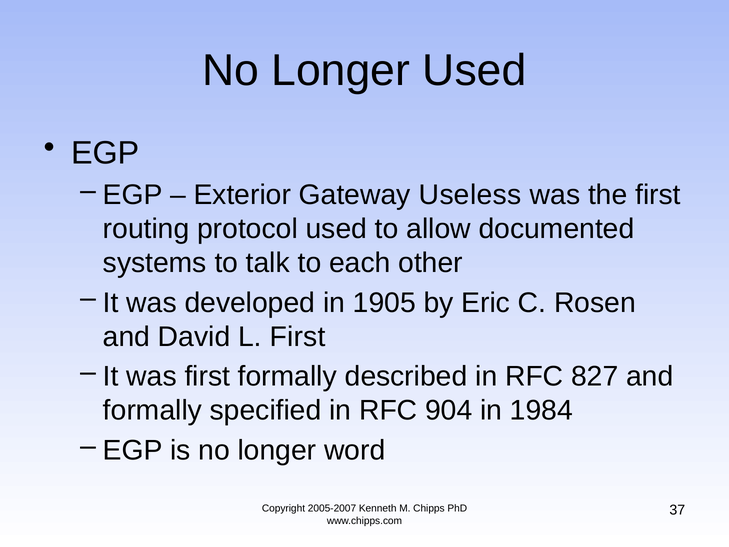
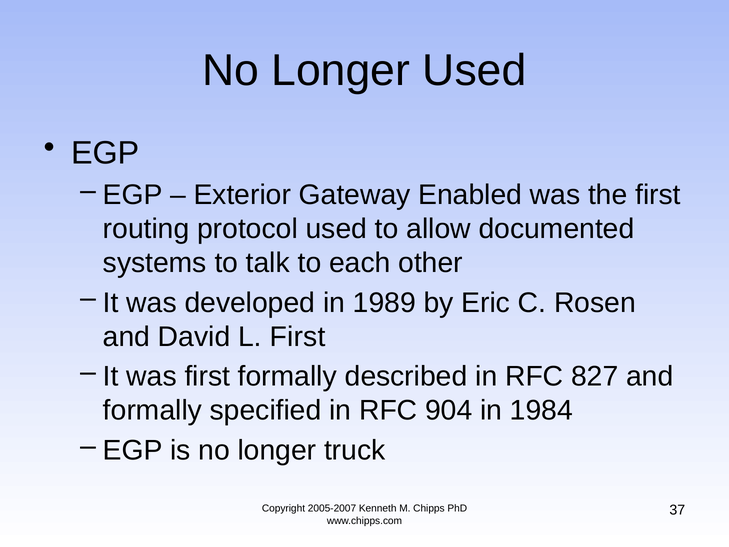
Useless: Useless -> Enabled (470, 195)
1905: 1905 -> 1989 (384, 303)
word: word -> truck (355, 450)
